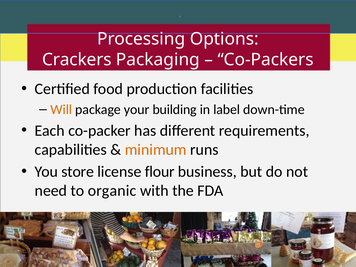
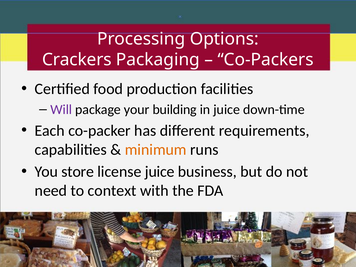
Will colour: orange -> purple (61, 109)
in label: label -> juice (227, 109)
license flour: flour -> juice (160, 172)
organic: organic -> context (112, 191)
